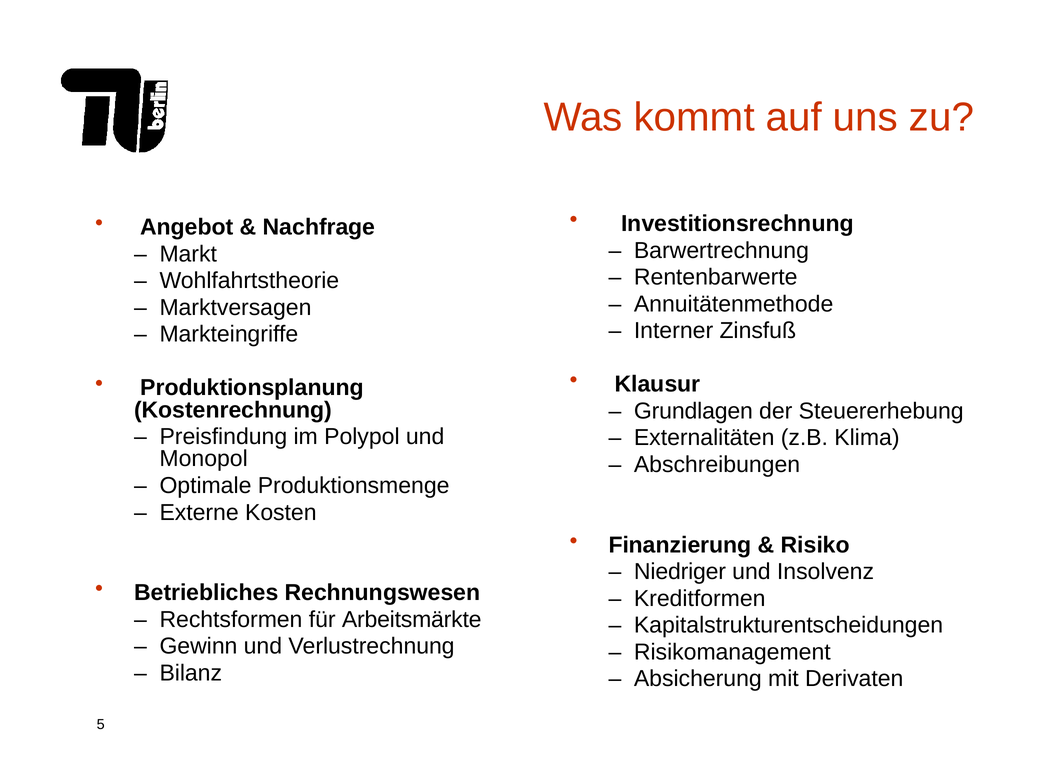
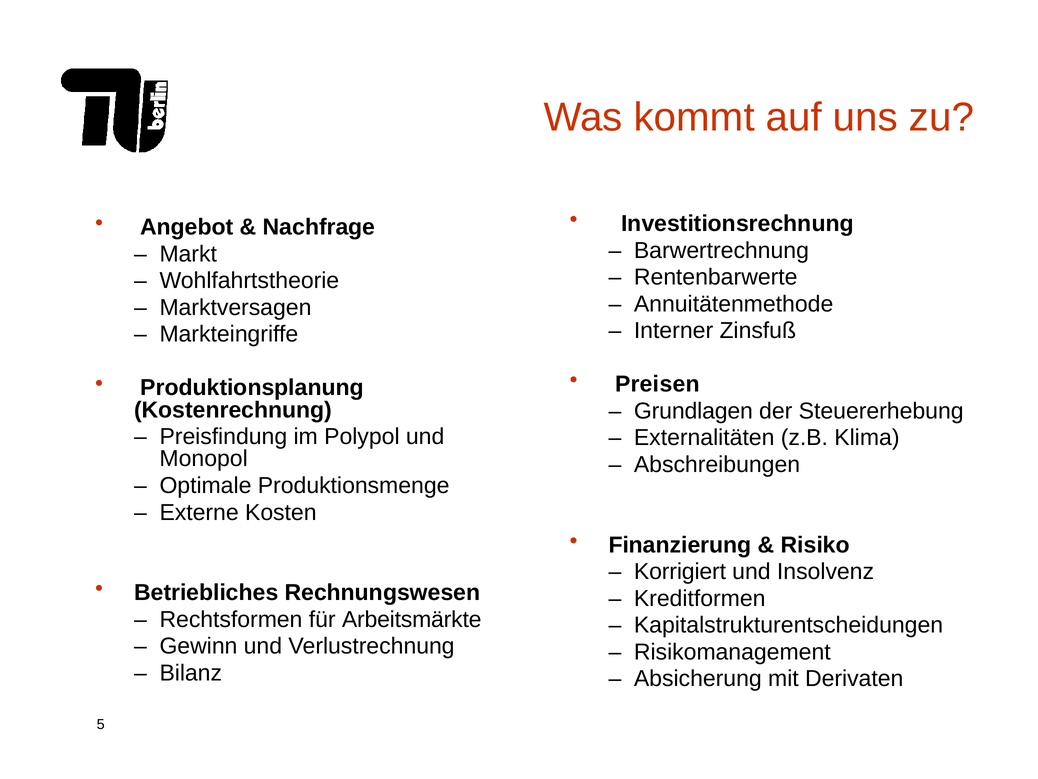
Klausur: Klausur -> Preisen (657, 384)
Niedriger: Niedriger -> Korrigiert (680, 571)
